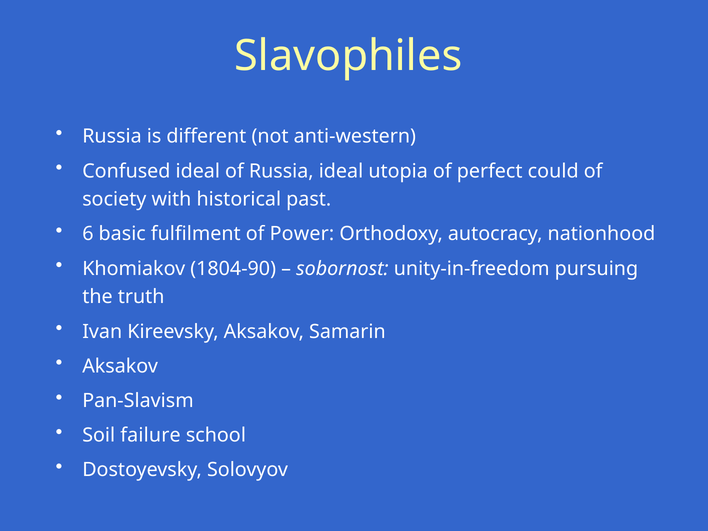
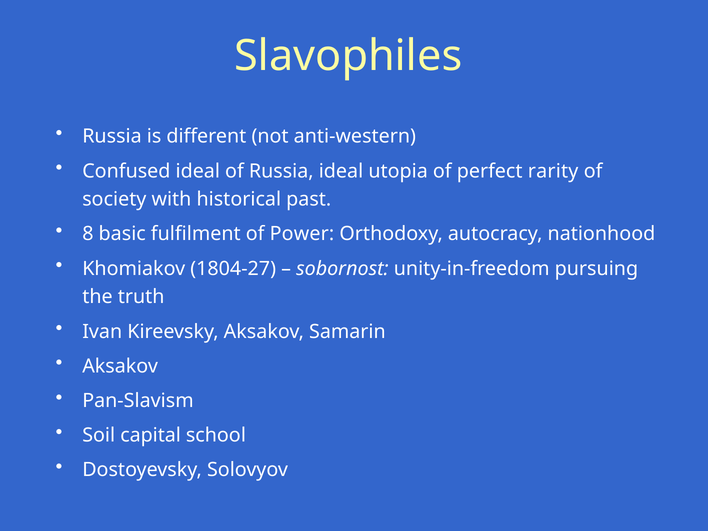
could: could -> rarity (553, 171)
6: 6 -> 8 (88, 234)
1804-90: 1804-90 -> 1804-27 (233, 269)
failure: failure -> capital (151, 435)
